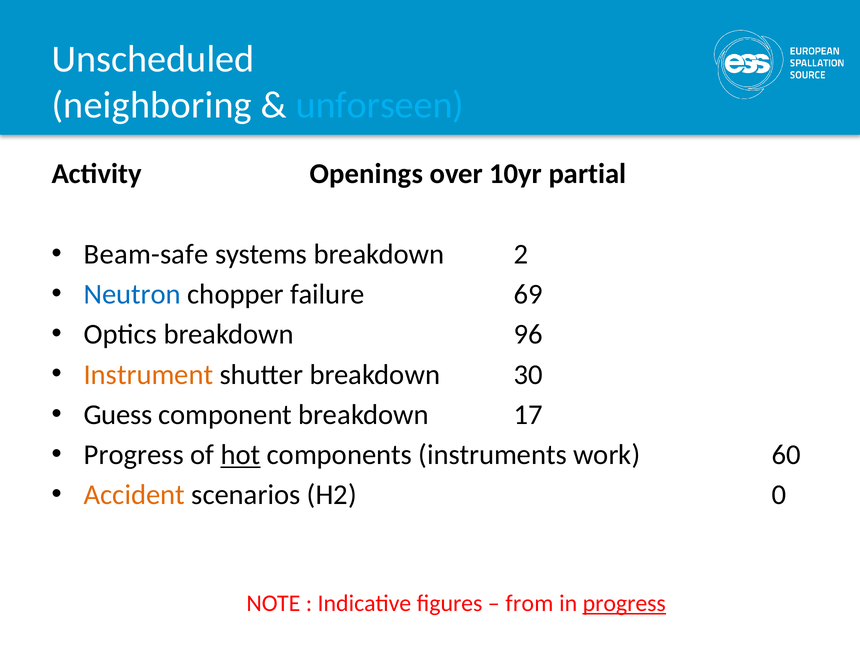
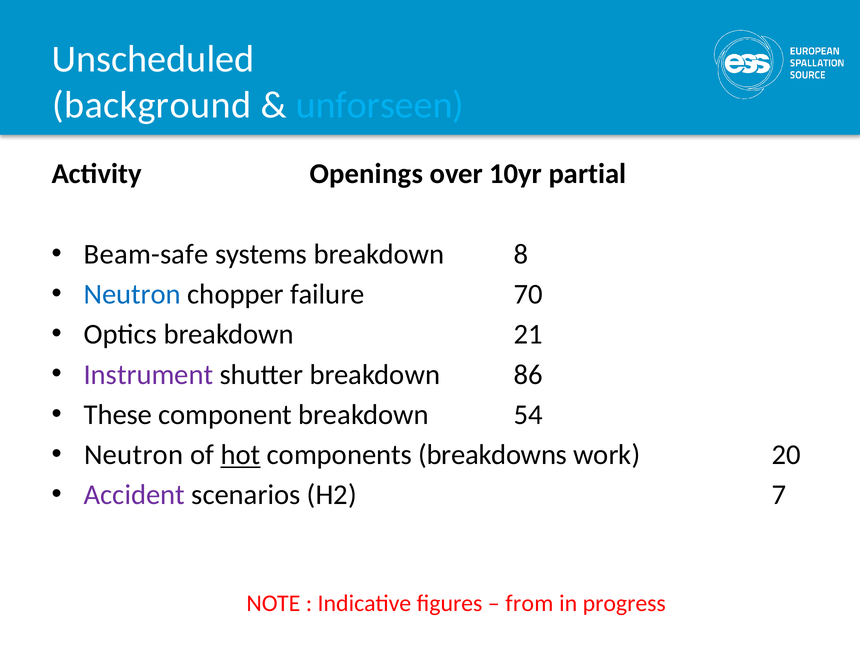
neighboring: neighboring -> background (152, 105)
2: 2 -> 8 (521, 254)
69: 69 -> 70 (528, 294)
96: 96 -> 21 (528, 335)
Instrument colour: orange -> purple (148, 375)
30: 30 -> 86 (528, 375)
Guess: Guess -> These (118, 415)
17: 17 -> 54 (528, 415)
Progress: Progress -> Neutron (134, 455)
instruments: instruments -> breakdowns (493, 455)
60: 60 -> 20 (786, 455)
Accident colour: orange -> purple (134, 495)
0: 0 -> 7 (779, 495)
progress underline: present -> none (624, 603)
